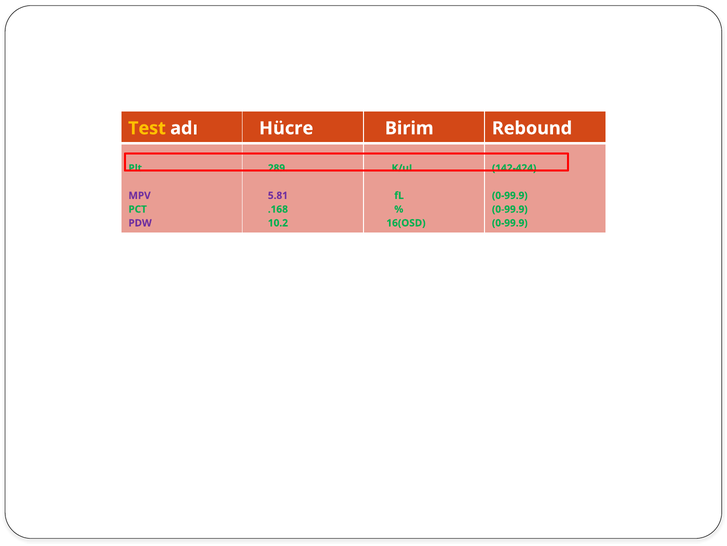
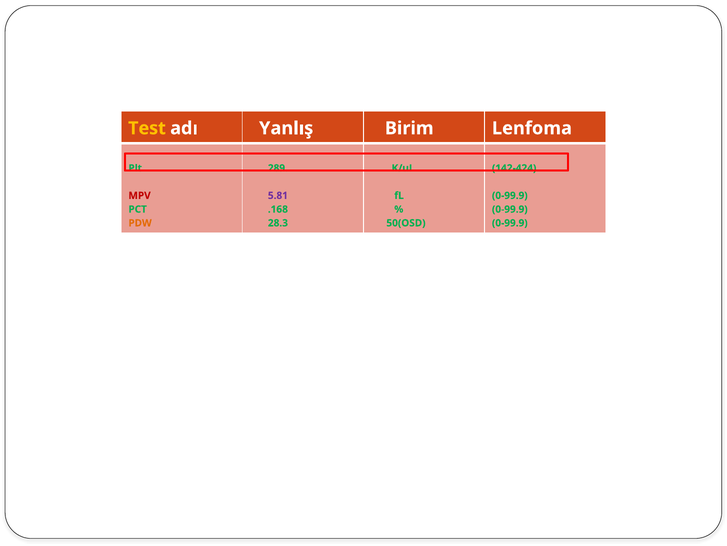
Hücre: Hücre -> Yanlış (286, 128)
Rebound: Rebound -> Lenfoma (532, 128)
MPV colour: purple -> red (140, 195)
PDW colour: purple -> orange (140, 223)
10.2: 10.2 -> 28.3 (278, 223)
16(OSD: 16(OSD -> 50(OSD (406, 223)
